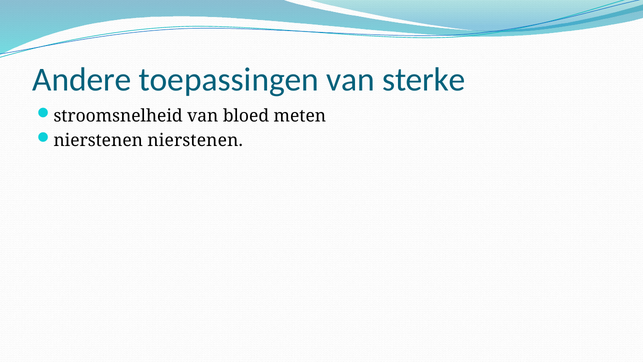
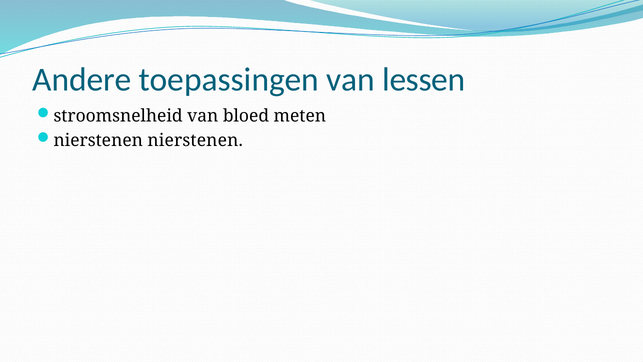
sterke: sterke -> lessen (424, 80)
